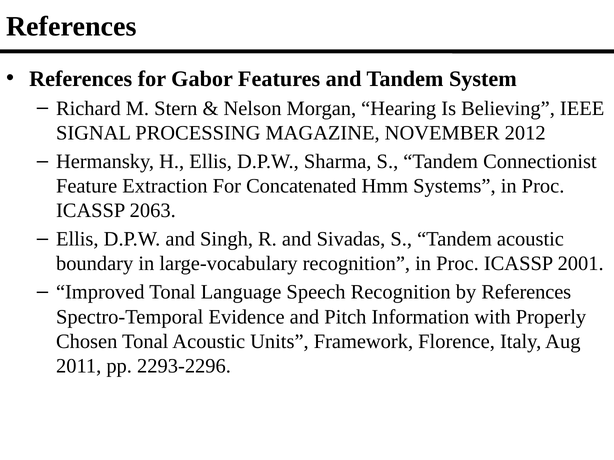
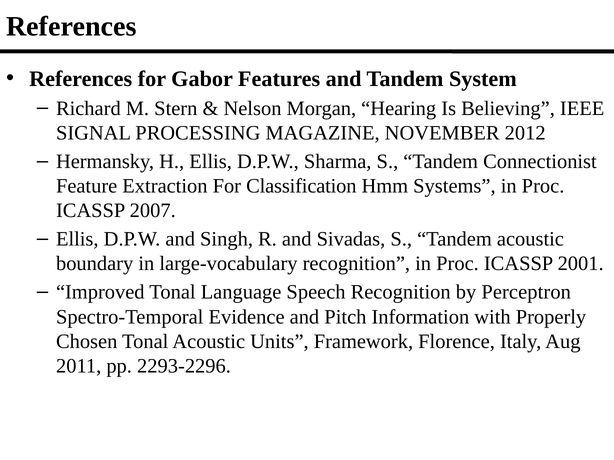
Concatenated: Concatenated -> Classification (301, 186)
2063: 2063 -> 2007 (153, 211)
by References: References -> Perceptron (526, 293)
